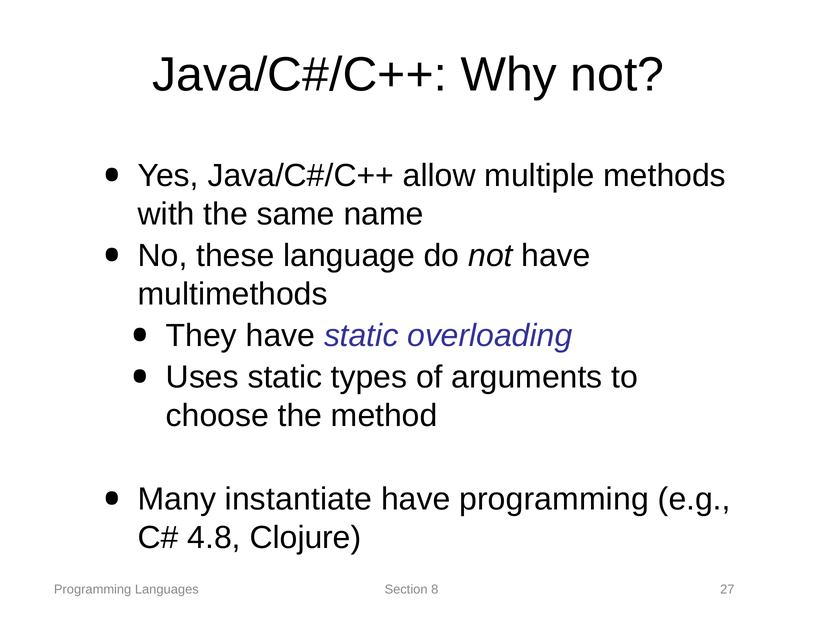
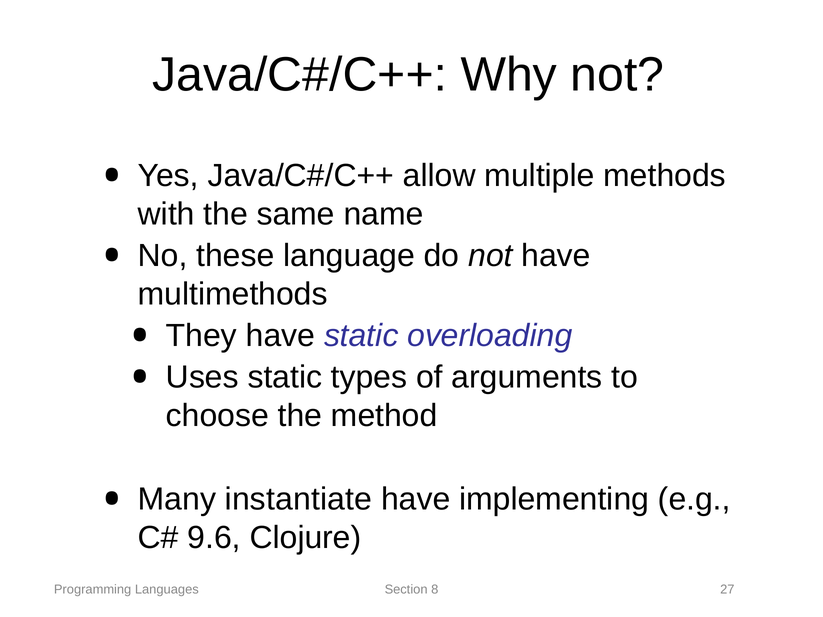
have programming: programming -> implementing (554, 499)
4.8: 4.8 -> 9.6 (214, 538)
